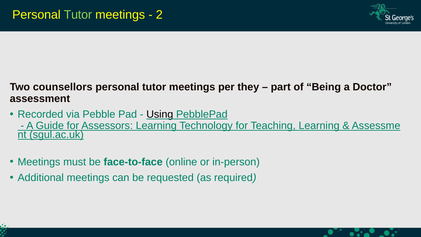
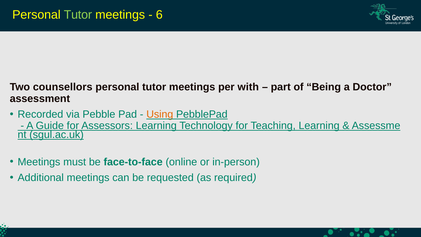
2: 2 -> 6 (159, 15)
they: they -> with (248, 87)
Using colour: black -> orange (160, 114)
